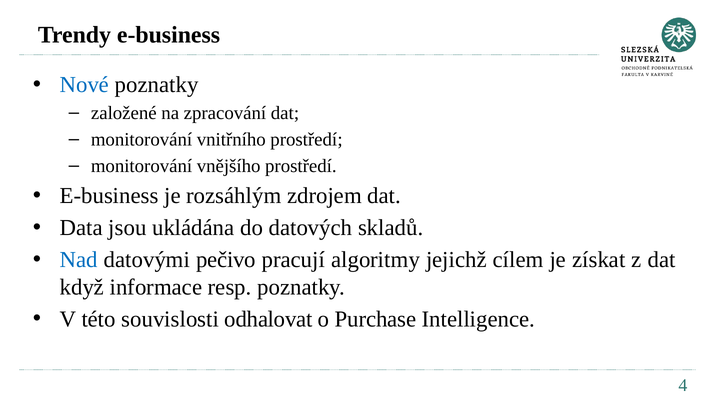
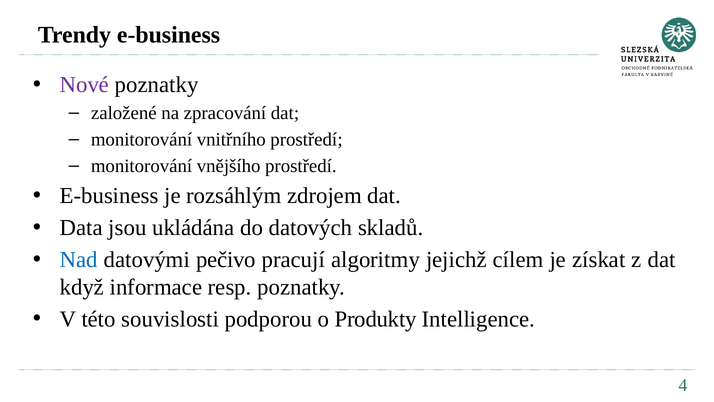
Nové colour: blue -> purple (84, 85)
odhalovat: odhalovat -> podporou (268, 319)
Purchase: Purchase -> Produkty (376, 319)
